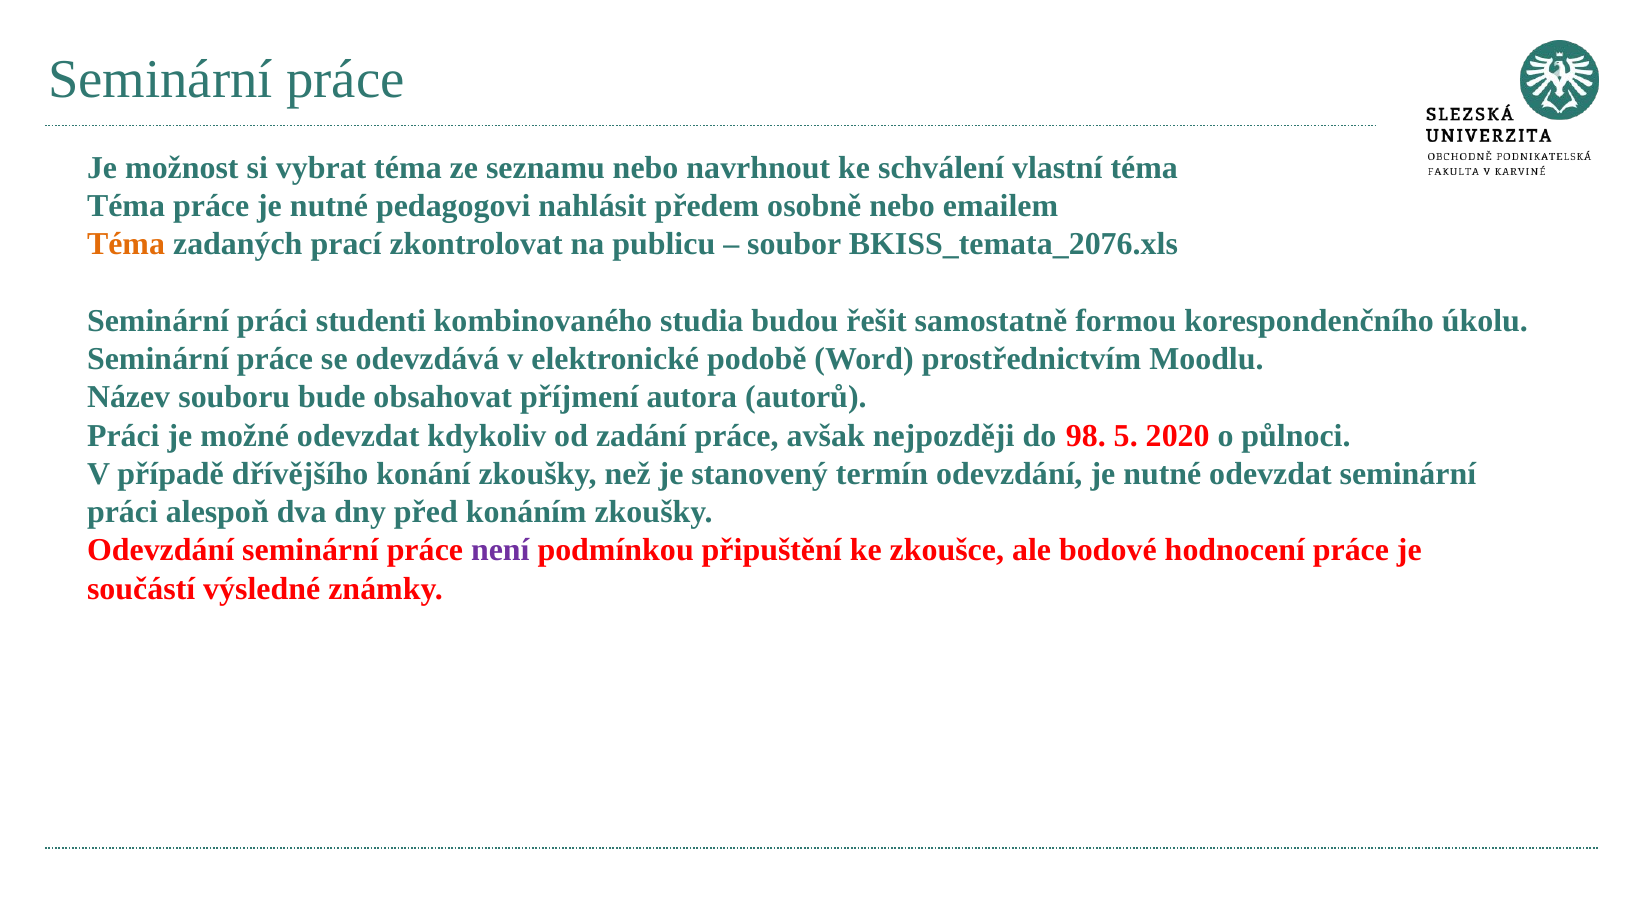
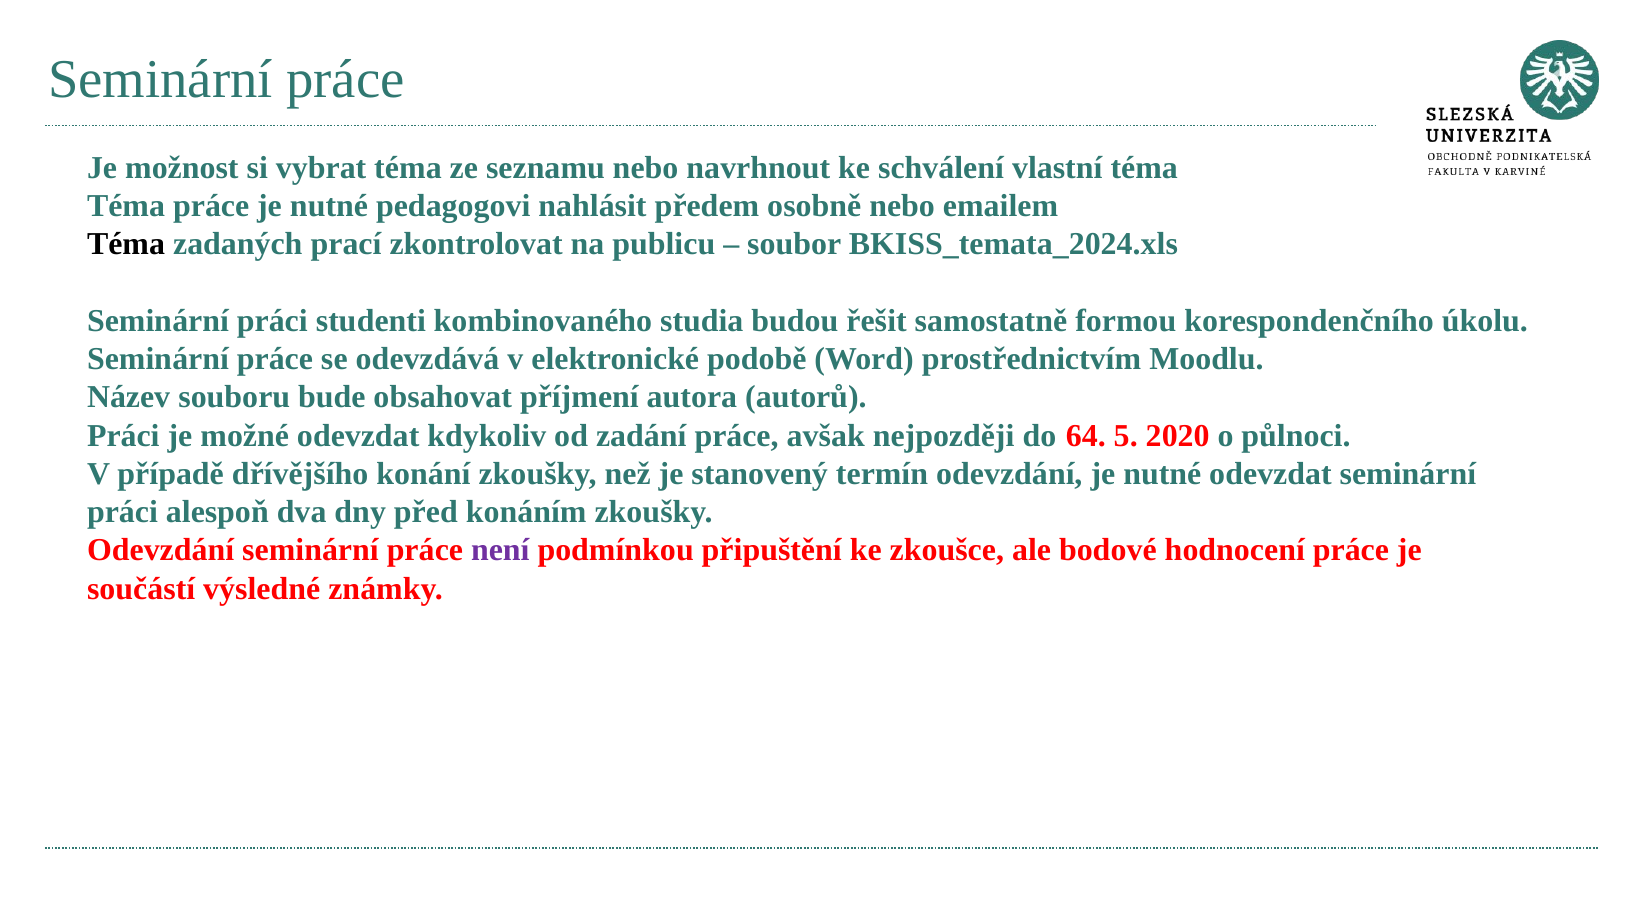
Téma colour: orange -> black (126, 244)
BKISS_temata_2076.xls: BKISS_temata_2076.xls -> BKISS_temata_2024.xls (1013, 244)
98: 98 -> 64 (1086, 436)
